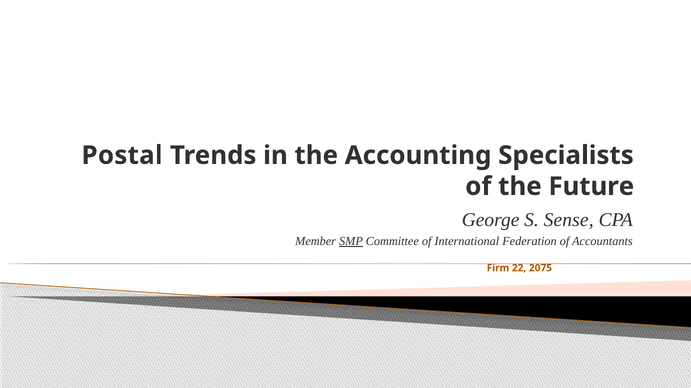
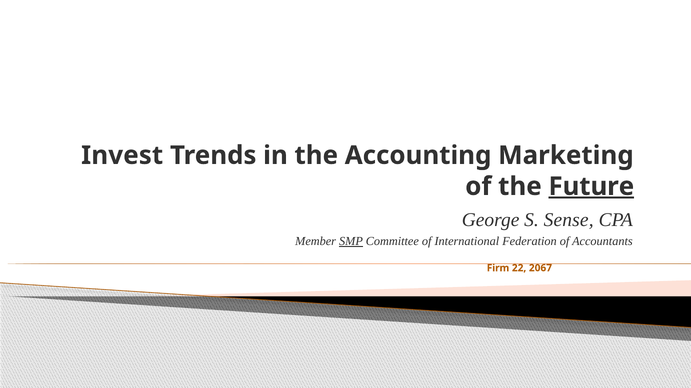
Postal: Postal -> Invest (122, 156)
Specialists: Specialists -> Marketing (566, 156)
Future underline: none -> present (591, 187)
2075: 2075 -> 2067 (540, 268)
